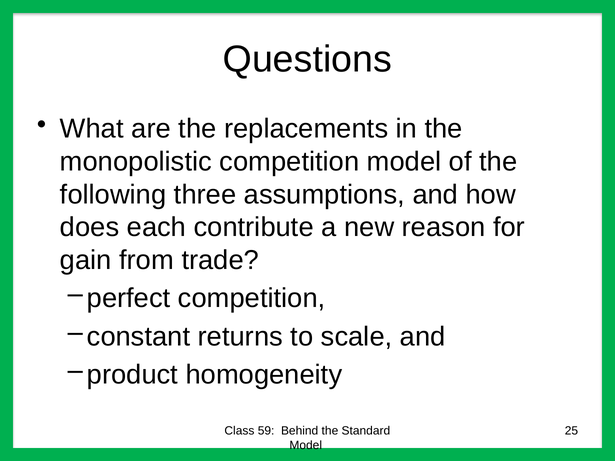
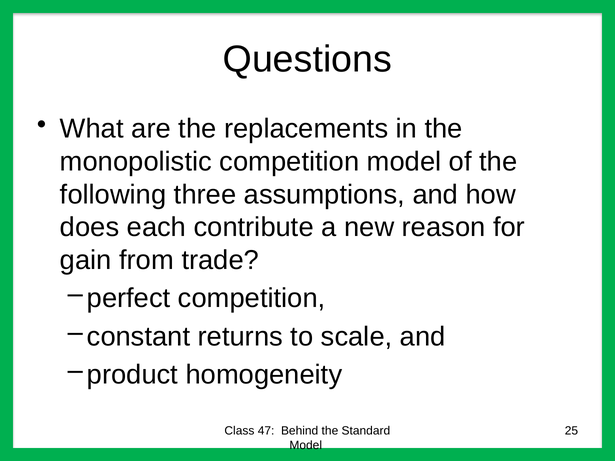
59: 59 -> 47 (266, 431)
